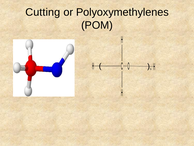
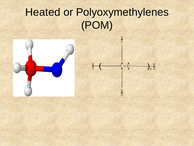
Cutting: Cutting -> Heated (43, 12)
